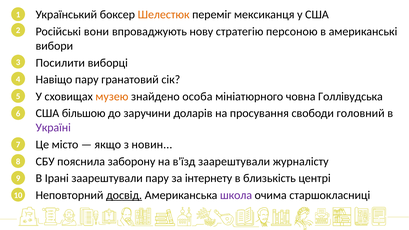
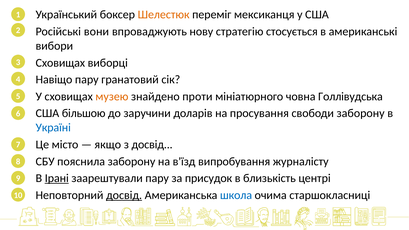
персоною: персоною -> стосується (292, 32)
Посилити: Посилити -> Сховищах (60, 63)
особа: особа -> проти (197, 97)
свободи головний: головний -> заборону (361, 113)
Україні colour: purple -> blue (53, 128)
з новин: новин -> досвід (152, 145)
в'їзд заарештували: заарештували -> випробування (234, 161)
Ірані underline: none -> present (57, 178)
інтернету: інтернету -> присудок (209, 178)
школа colour: purple -> blue (236, 195)
